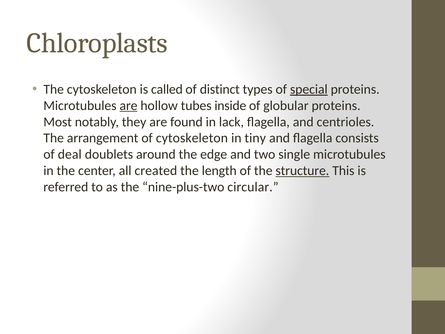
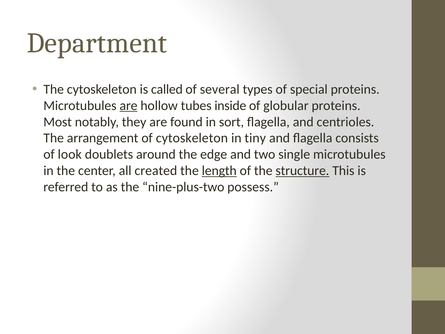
Chloroplasts: Chloroplasts -> Department (97, 43)
distinct: distinct -> several (220, 89)
special underline: present -> none (309, 89)
lack: lack -> sort (231, 122)
deal: deal -> look (70, 154)
length underline: none -> present (219, 171)
circular: circular -> possess (253, 187)
